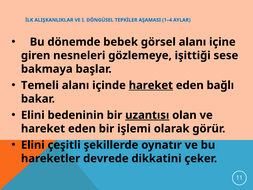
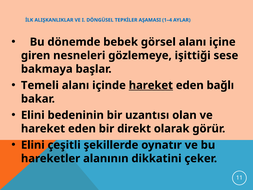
uzantısı underline: present -> none (147, 115)
işlemi: işlemi -> direkt (134, 129)
devrede: devrede -> alanının (106, 158)
